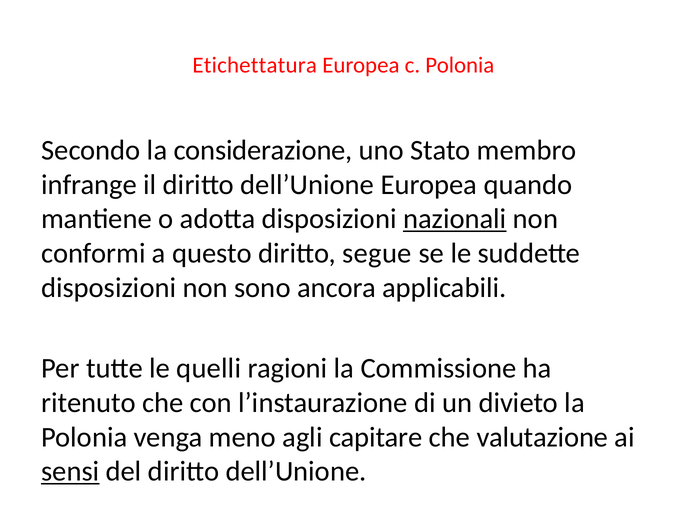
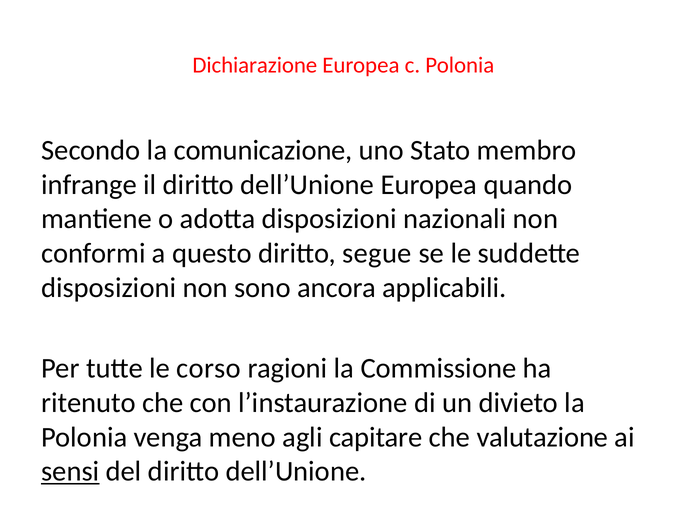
Etichettatura: Etichettatura -> Dichiarazione (255, 65)
considerazione: considerazione -> comunicazione (263, 150)
nazionali underline: present -> none (455, 219)
quelli: quelli -> corso (209, 369)
